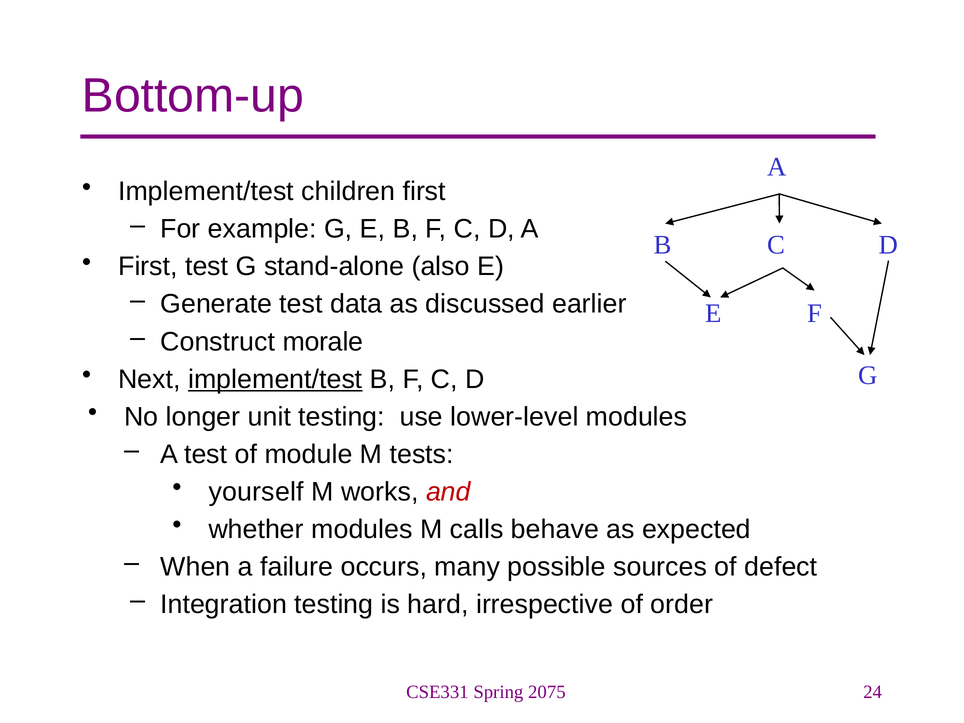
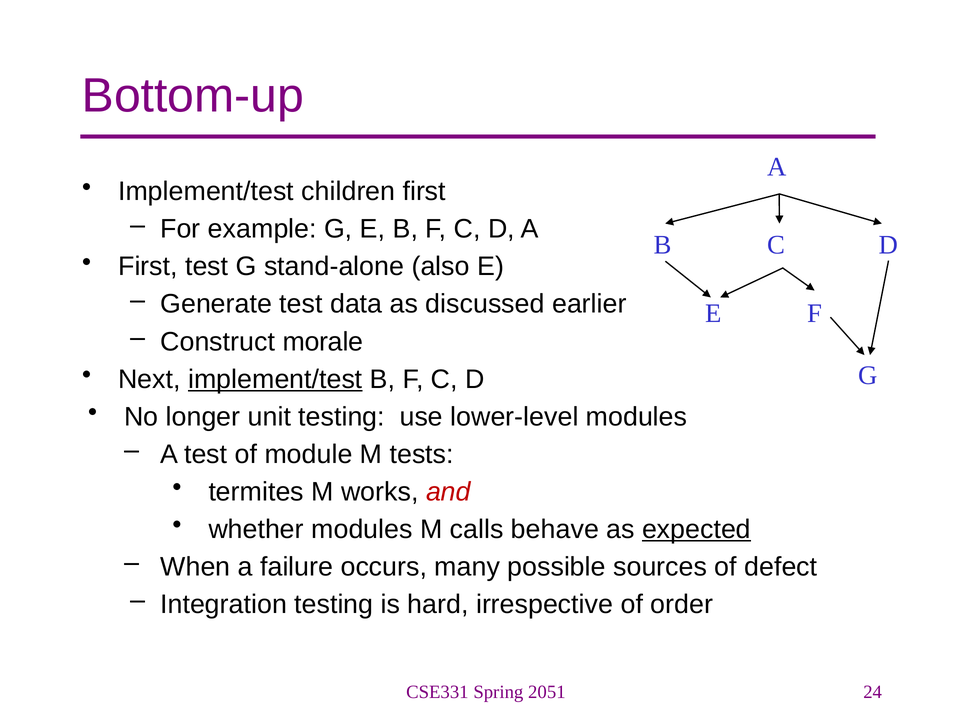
yourself: yourself -> termites (256, 492)
expected underline: none -> present (696, 529)
2075: 2075 -> 2051 (547, 692)
